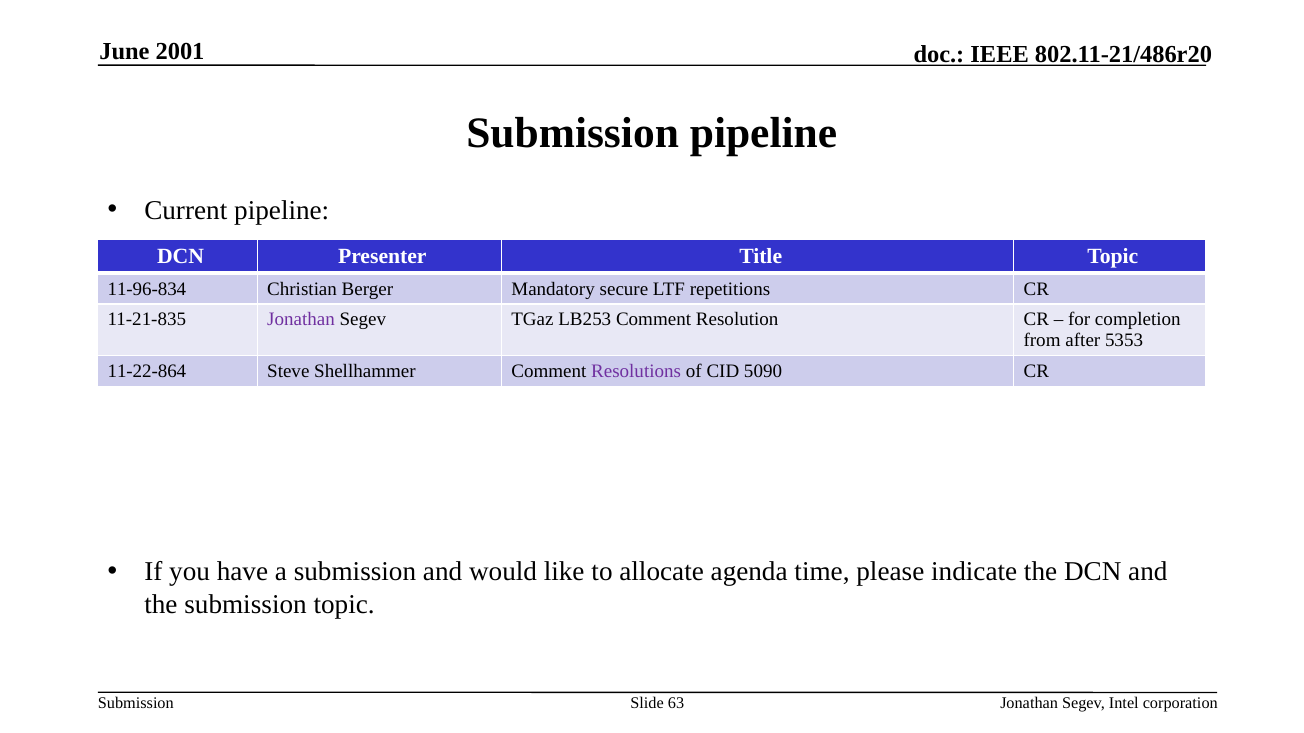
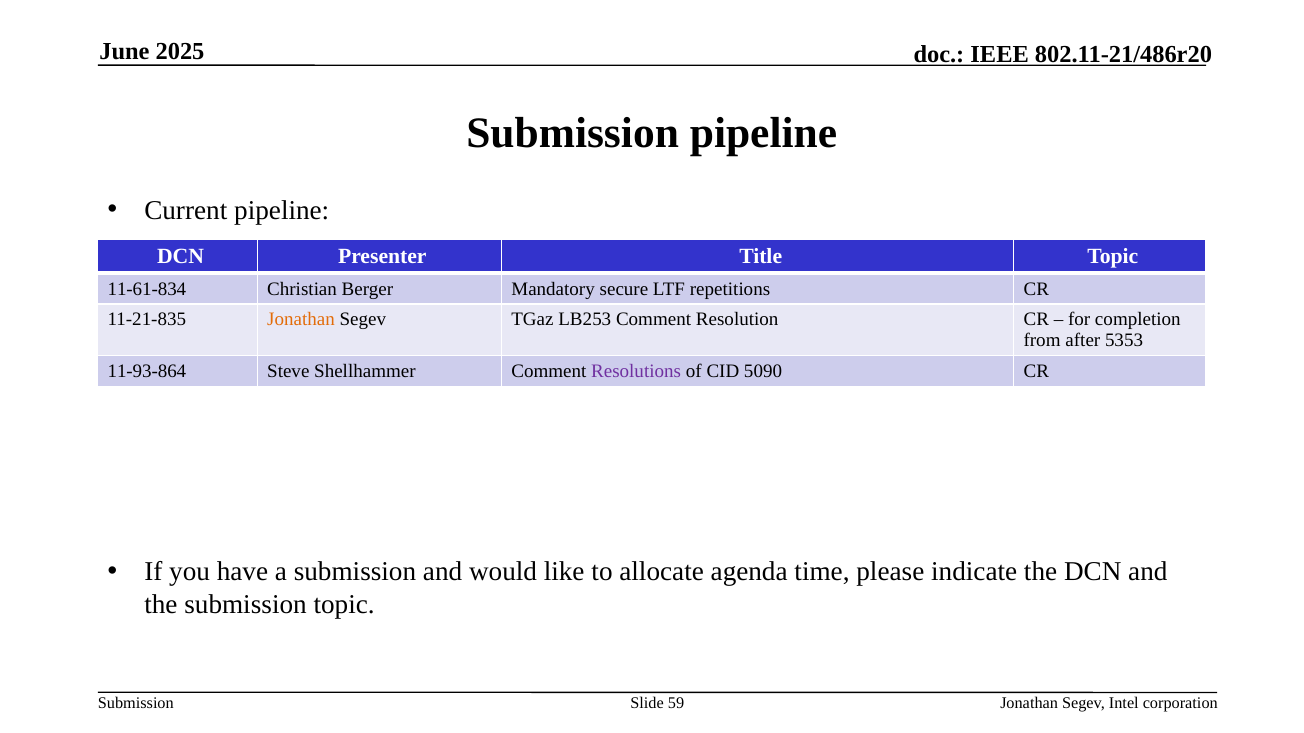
2001: 2001 -> 2025 (180, 52)
11-96-834: 11-96-834 -> 11-61-834 (147, 289)
Jonathan colour: purple -> orange (301, 320)
11-22-864: 11-22-864 -> 11-93-864 (147, 372)
63: 63 -> 59 (676, 703)
